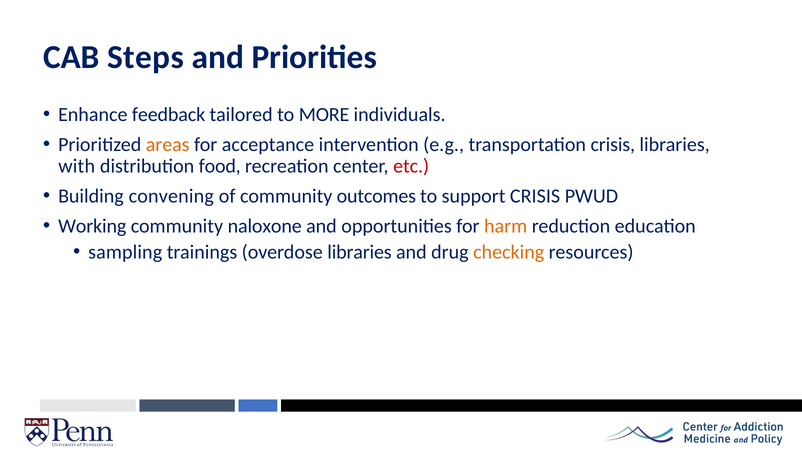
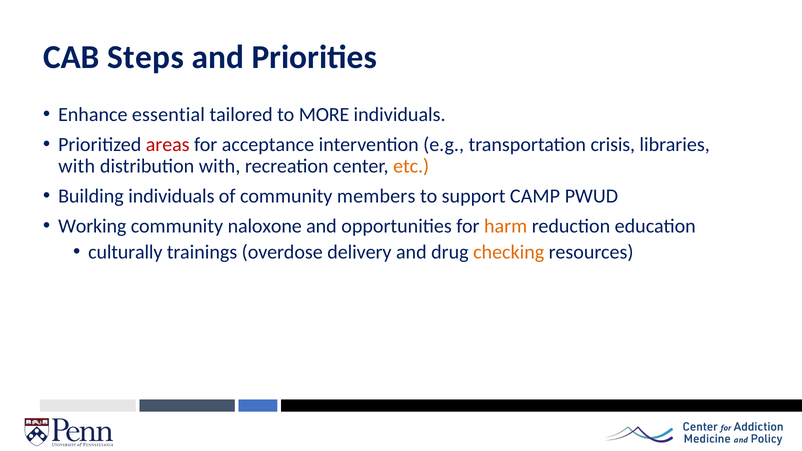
feedback: feedback -> essential (168, 115)
areas colour: orange -> red (168, 145)
distribution food: food -> with (220, 166)
etc colour: red -> orange (411, 166)
Building convening: convening -> individuals (171, 196)
outcomes: outcomes -> members (376, 196)
support CRISIS: CRISIS -> CAMP (535, 196)
sampling: sampling -> culturally (125, 252)
overdose libraries: libraries -> delivery (359, 252)
